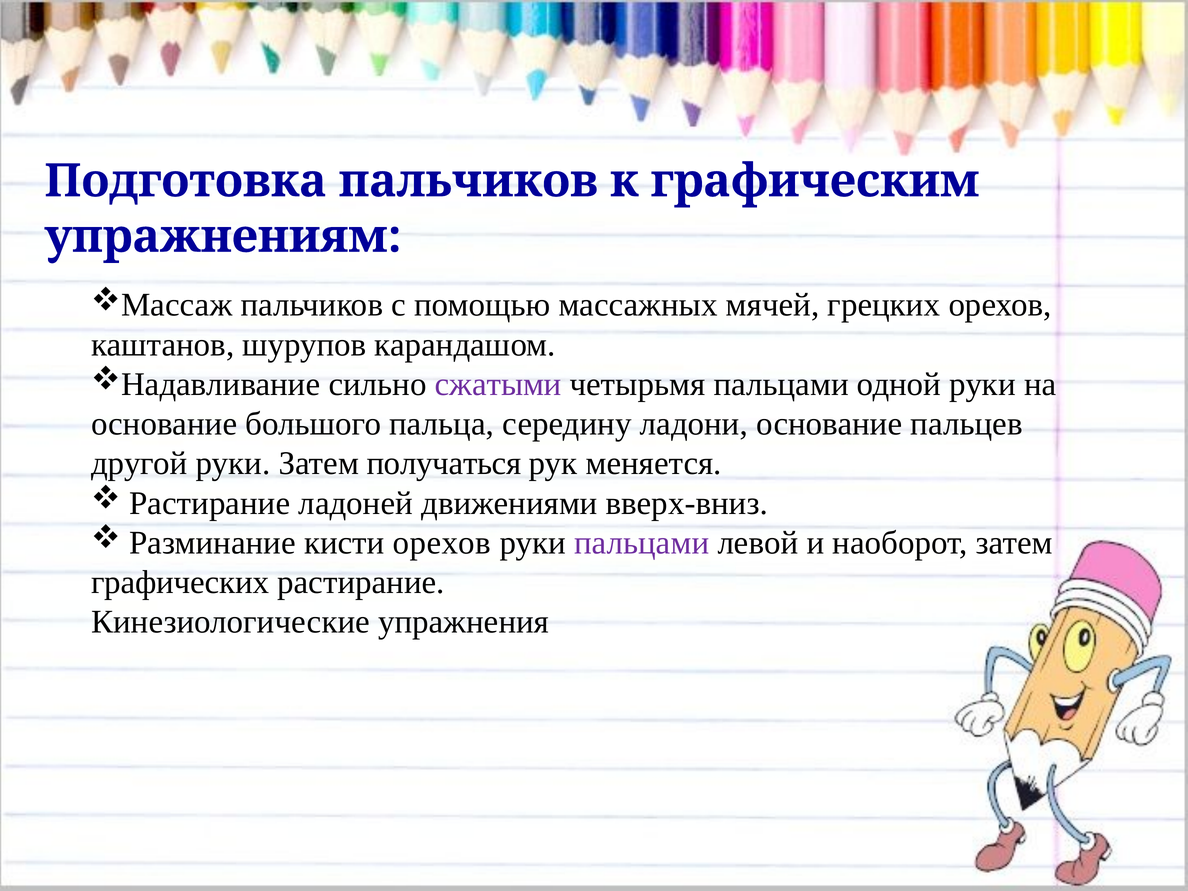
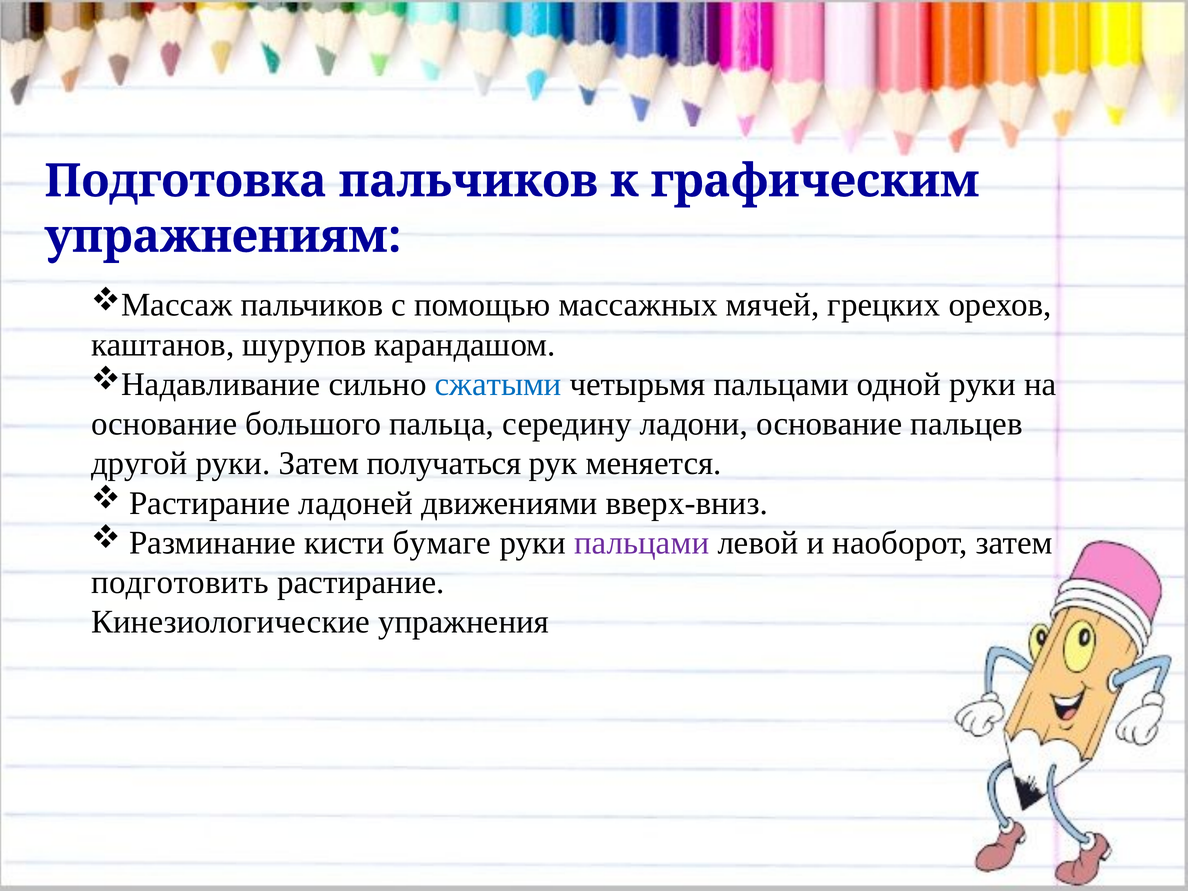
сжатыми colour: purple -> blue (498, 384)
кисти орехов: орехов -> бумаге (442, 543)
графических: графических -> подготовить (180, 582)
